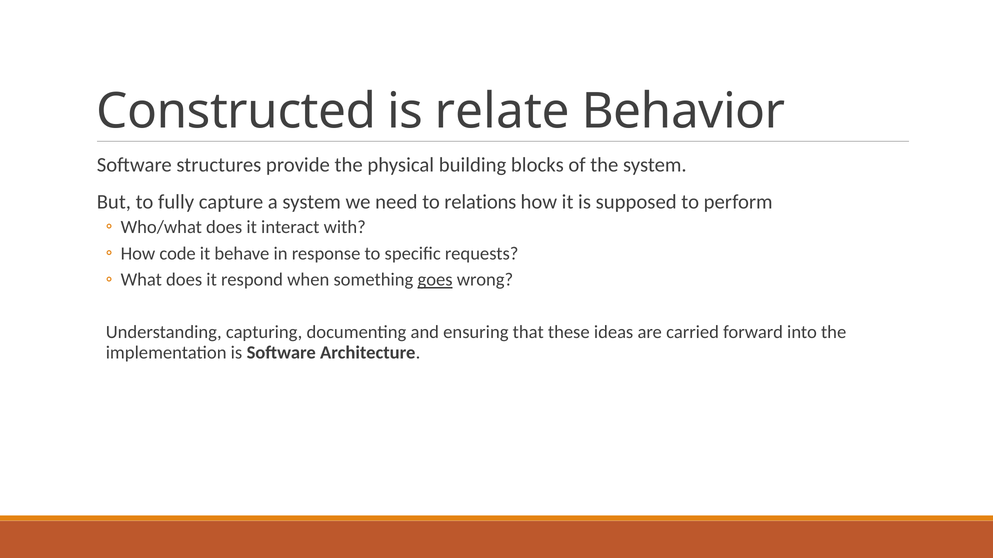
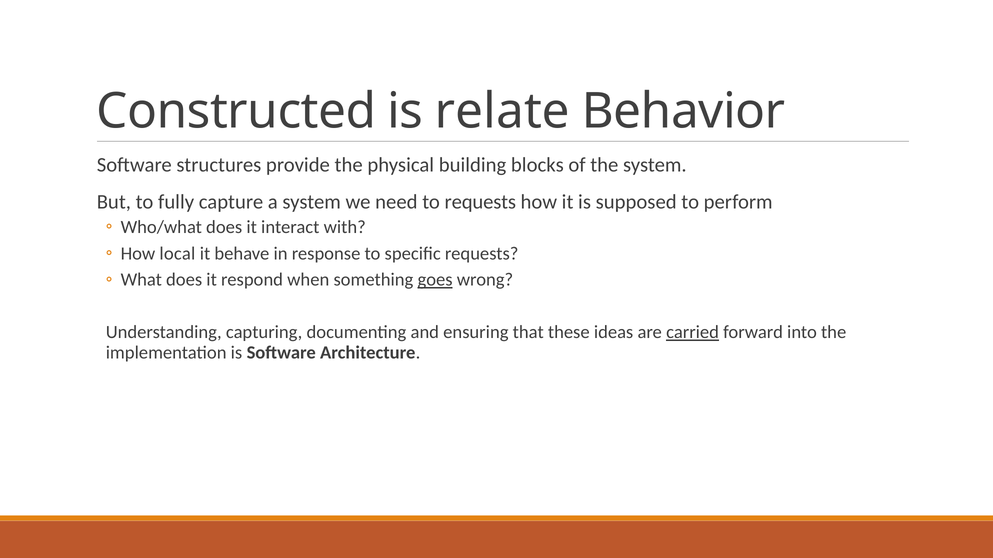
to relations: relations -> requests (480, 202)
code: code -> local (177, 254)
carried underline: none -> present (693, 333)
